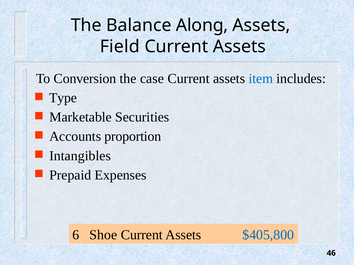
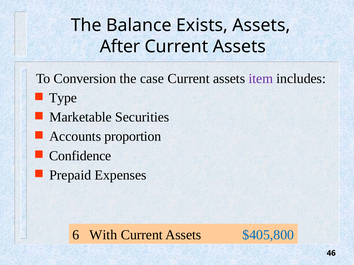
Along: Along -> Exists (202, 25)
Field: Field -> After (120, 47)
item colour: blue -> purple (261, 79)
Intangibles: Intangibles -> Confidence (80, 156)
Shoe: Shoe -> With (103, 235)
